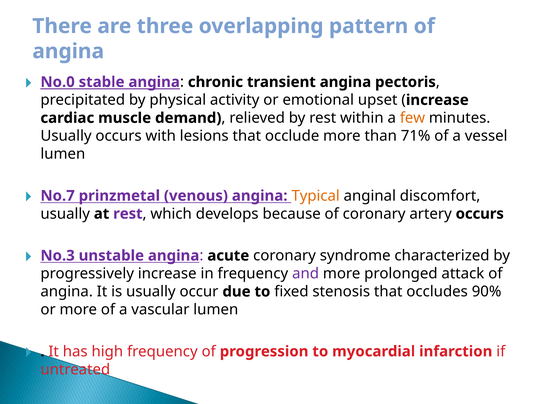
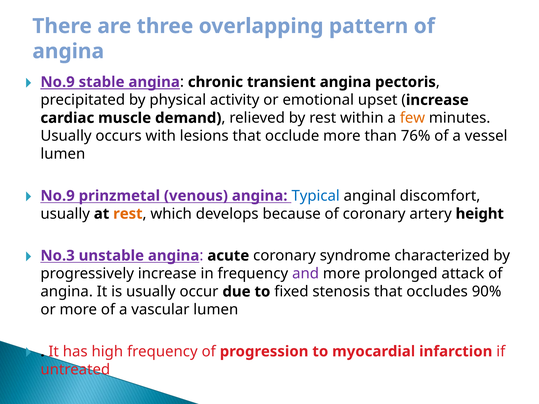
No.0: No.0 -> No.9 (58, 82)
71%: 71% -> 76% (416, 136)
No.7: No.7 -> No.9 (58, 196)
Typical colour: orange -> blue (316, 196)
rest colour: purple -> orange (128, 214)
artery occurs: occurs -> height (480, 214)
